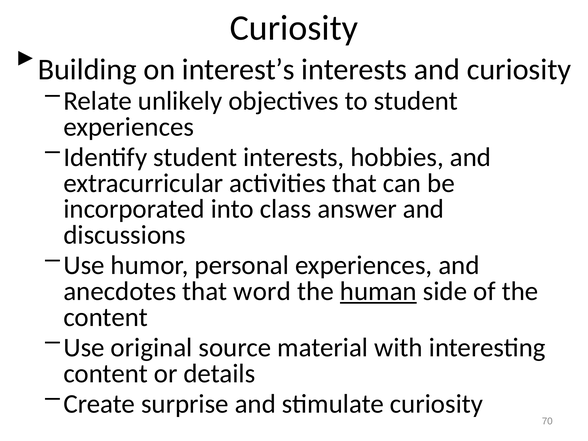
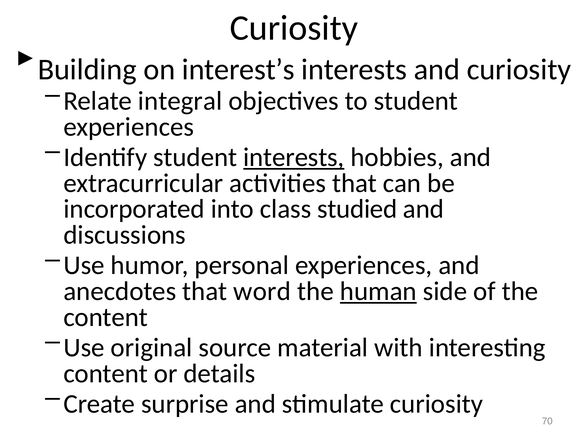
unlikely: unlikely -> integral (180, 101)
interests underline: none -> present (294, 157)
answer: answer -> studied (357, 209)
